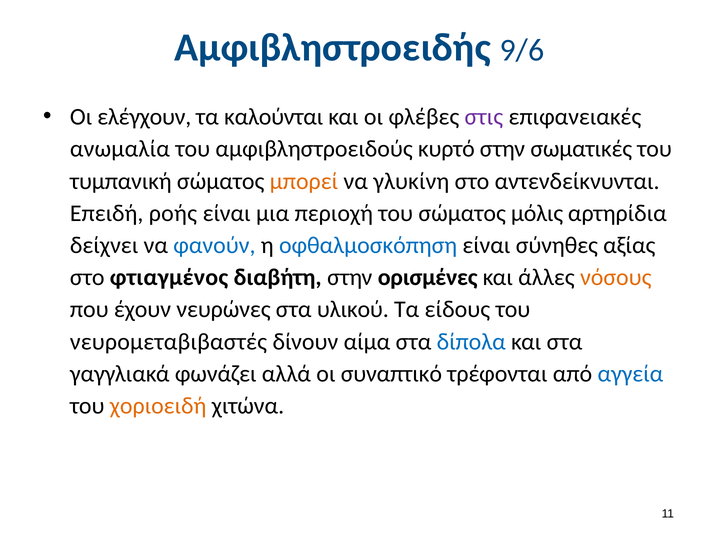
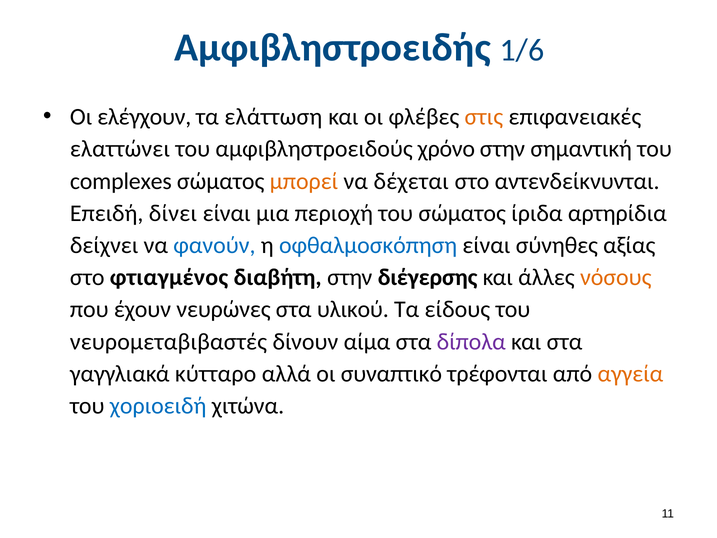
9/6: 9/6 -> 1/6 (522, 50)
καλούνται: καλούνται -> ελάττωση (273, 117)
στις colour: purple -> orange (484, 117)
ανωμαλία: ανωμαλία -> ελαττώνει (120, 149)
κυρτό: κυρτό -> χρόνο (446, 149)
σωματικές: σωματικές -> σημαντική (581, 149)
τυμπανική: τυμπανική -> complexes (121, 181)
γλυκίνη: γλυκίνη -> δέχεται (411, 181)
ροής: ροής -> δίνει (173, 213)
μόλις: μόλις -> ίριδα (537, 213)
ορισμένες: ορισμένες -> διέγερσης (428, 277)
δίπολα colour: blue -> purple (471, 342)
φωνάζει: φωνάζει -> κύτταρο (216, 374)
αγγεία colour: blue -> orange (630, 374)
χοριοειδή colour: orange -> blue (158, 406)
